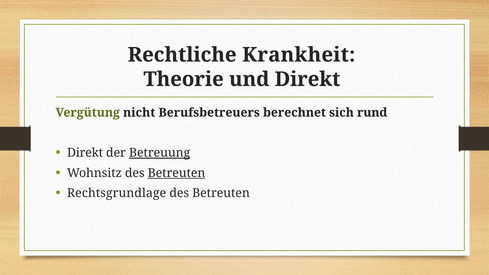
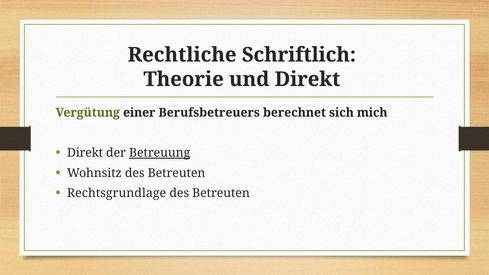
Krankheit: Krankheit -> Schriftlich (299, 55)
nicht: nicht -> einer (139, 113)
rund: rund -> mich (372, 113)
Betreuten underline: present -> none (177, 173)
